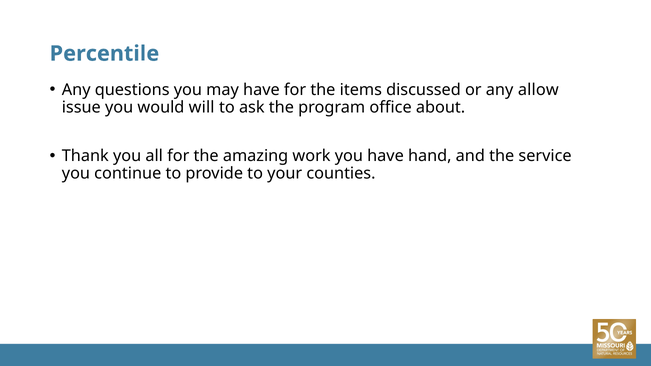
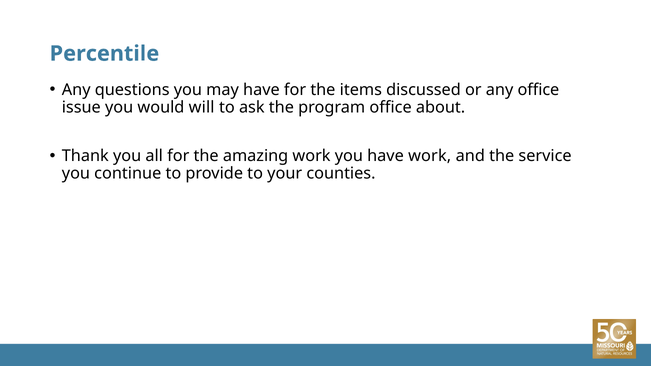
any allow: allow -> office (538, 90)
have hand: hand -> work (430, 156)
